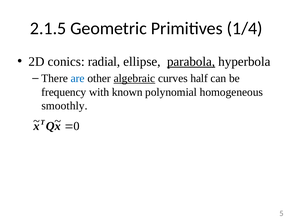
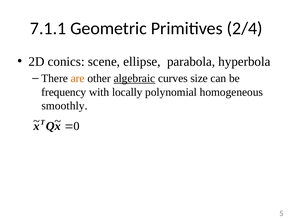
2.1.5: 2.1.5 -> 7.1.1 (48, 28)
1/4: 1/4 -> 2/4 (245, 28)
radial: radial -> scene (104, 61)
parabola underline: present -> none (191, 61)
are colour: blue -> orange (78, 78)
half: half -> size (199, 78)
known: known -> locally (127, 92)
